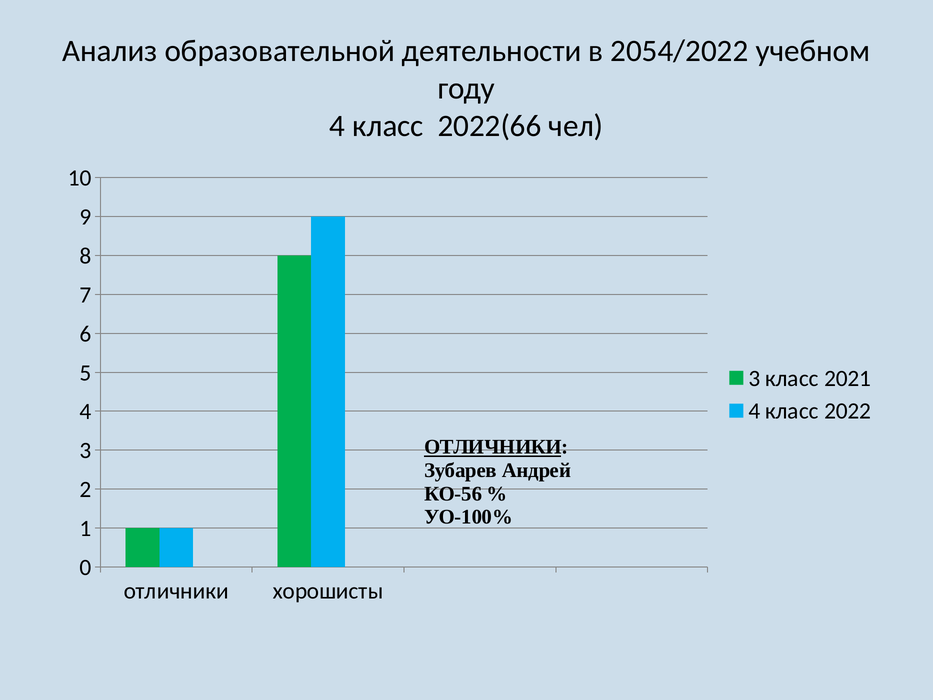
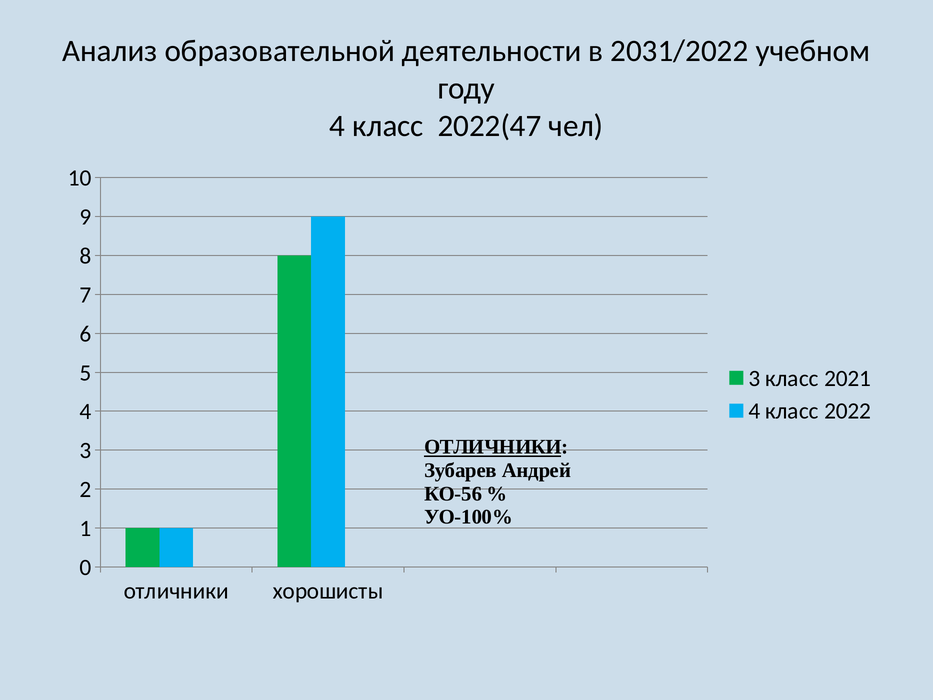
2054/2022: 2054/2022 -> 2031/2022 (679, 51)
2022(66: 2022(66 -> 2022(47 (490, 126)
